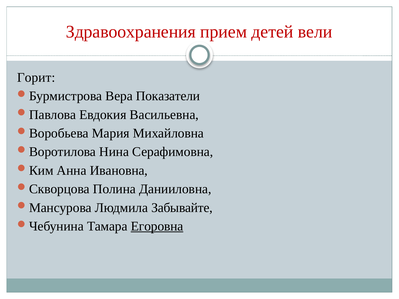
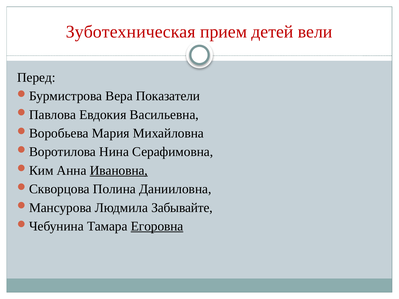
Здравоохранения: Здравоохранения -> Зуботехническая (131, 32)
Горит: Горит -> Перед (36, 78)
Ивановна underline: none -> present (119, 171)
